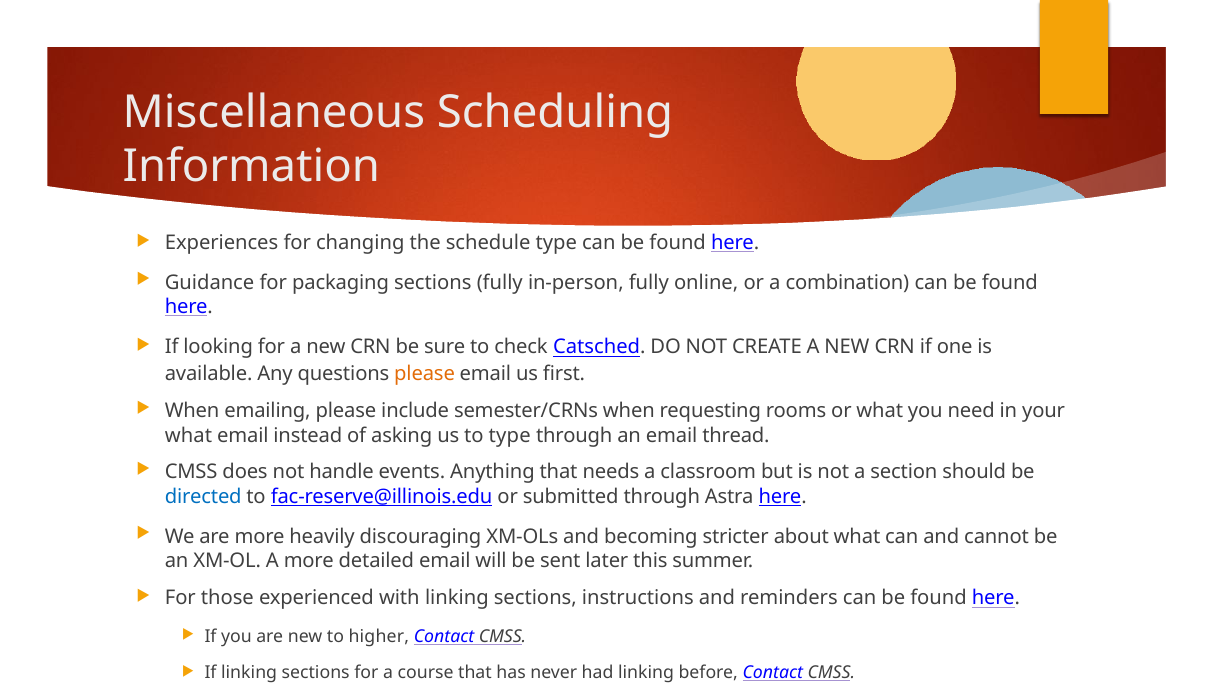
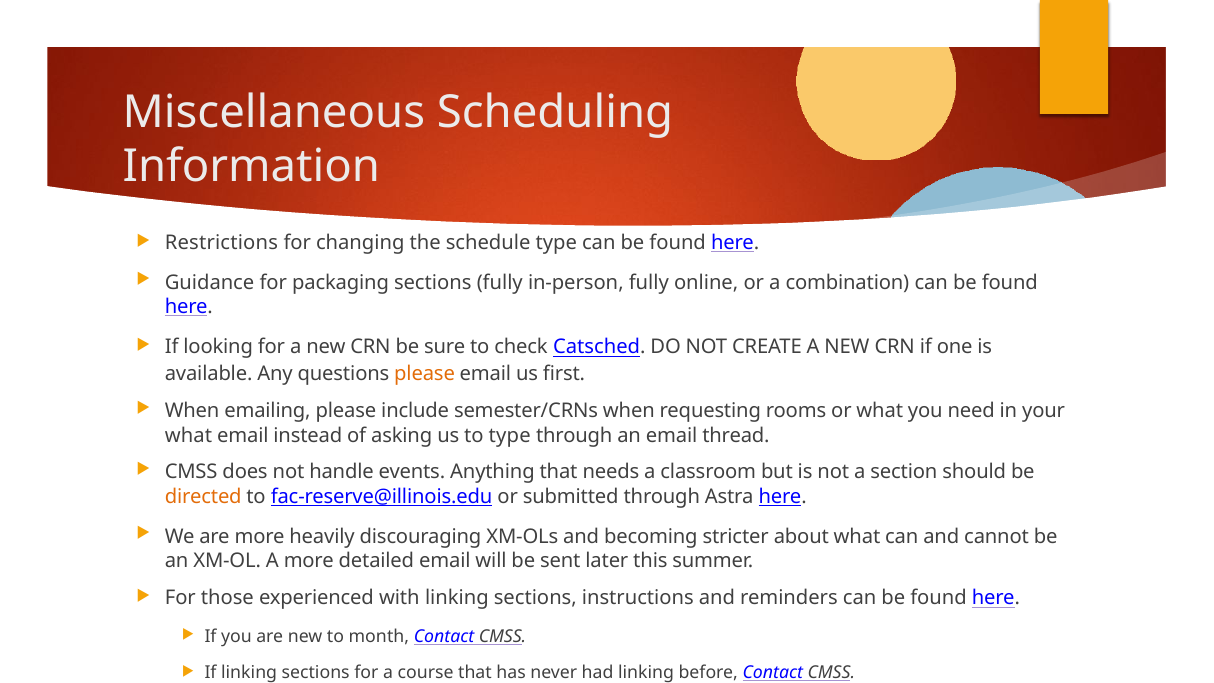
Experiences: Experiences -> Restrictions (221, 242)
directed colour: blue -> orange (203, 496)
higher: higher -> month (379, 636)
